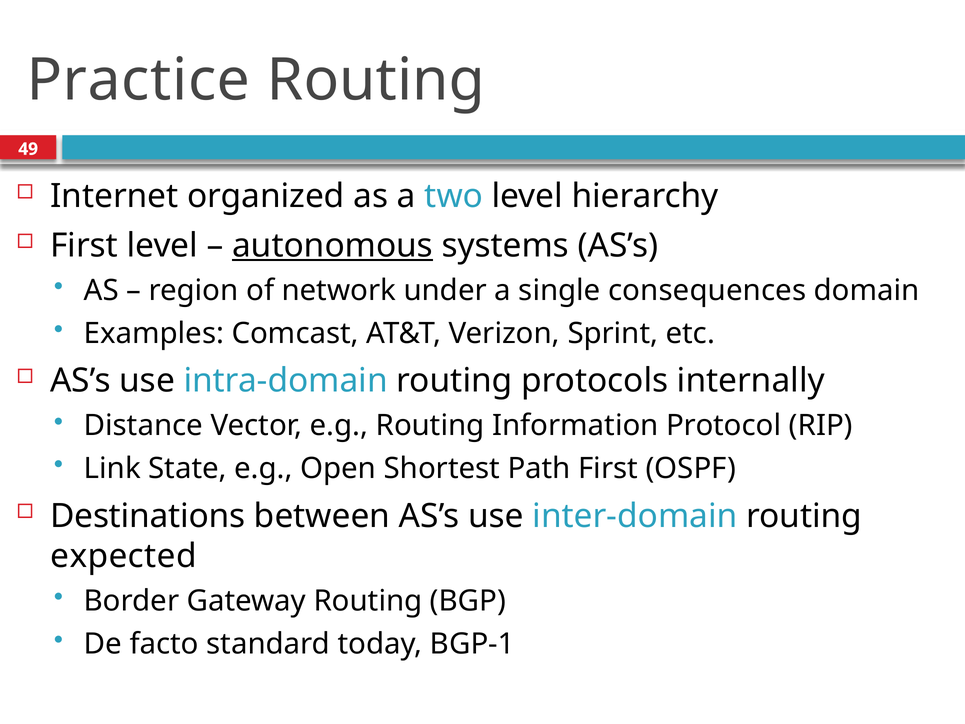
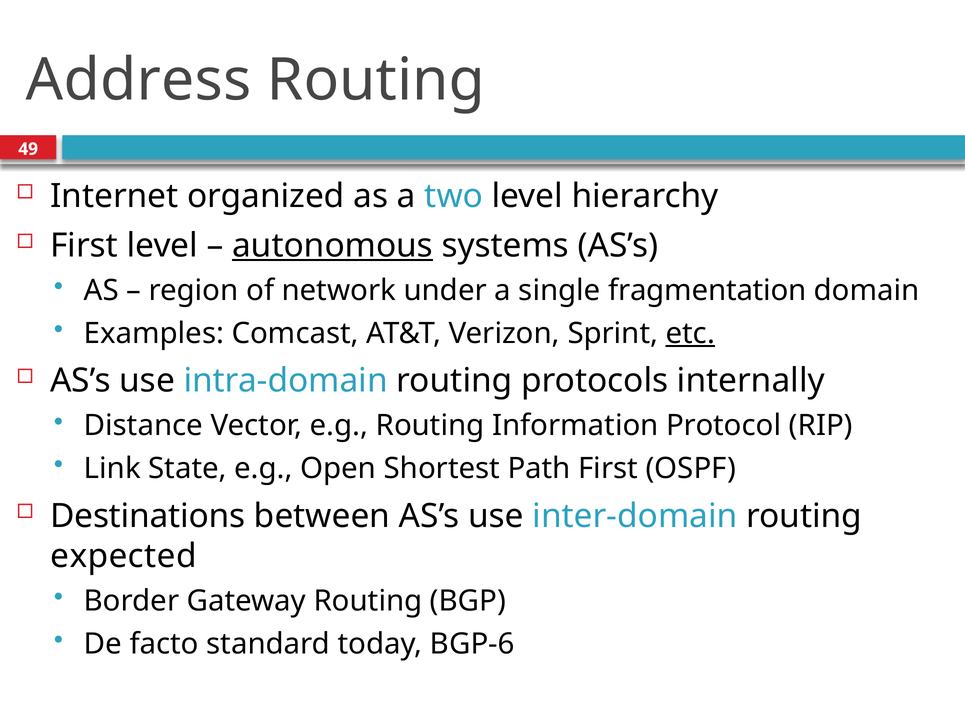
Practice: Practice -> Address (139, 80)
consequences: consequences -> fragmentation (707, 291)
etc underline: none -> present (690, 333)
BGP-1: BGP-1 -> BGP-6 (472, 644)
